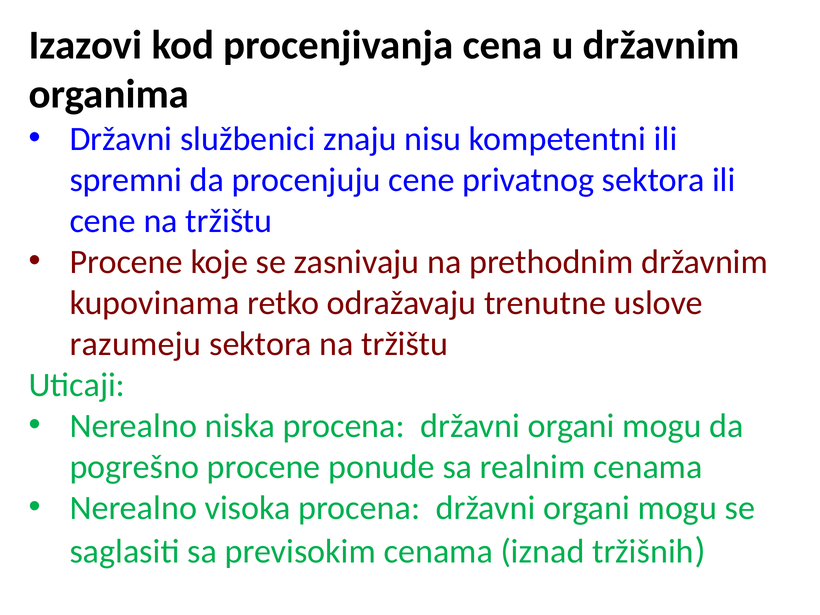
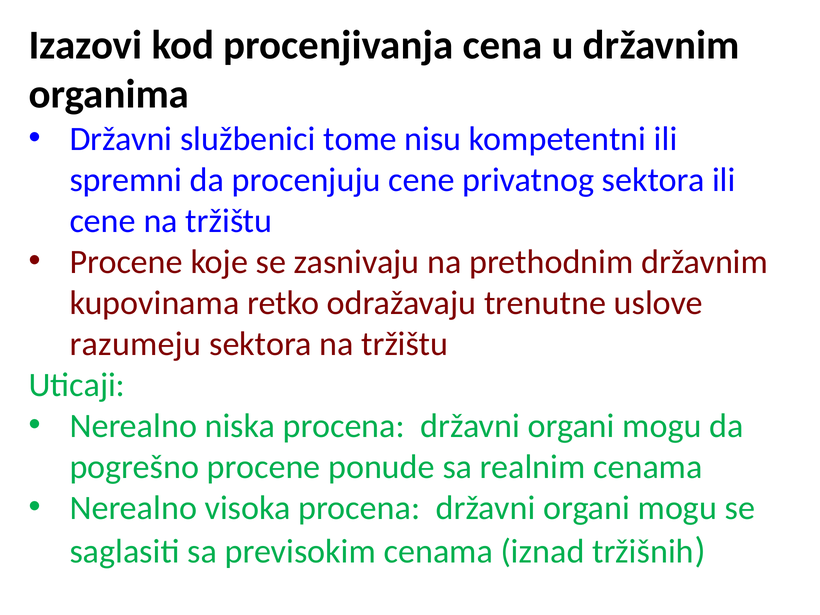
znaju: znaju -> tome (360, 139)
